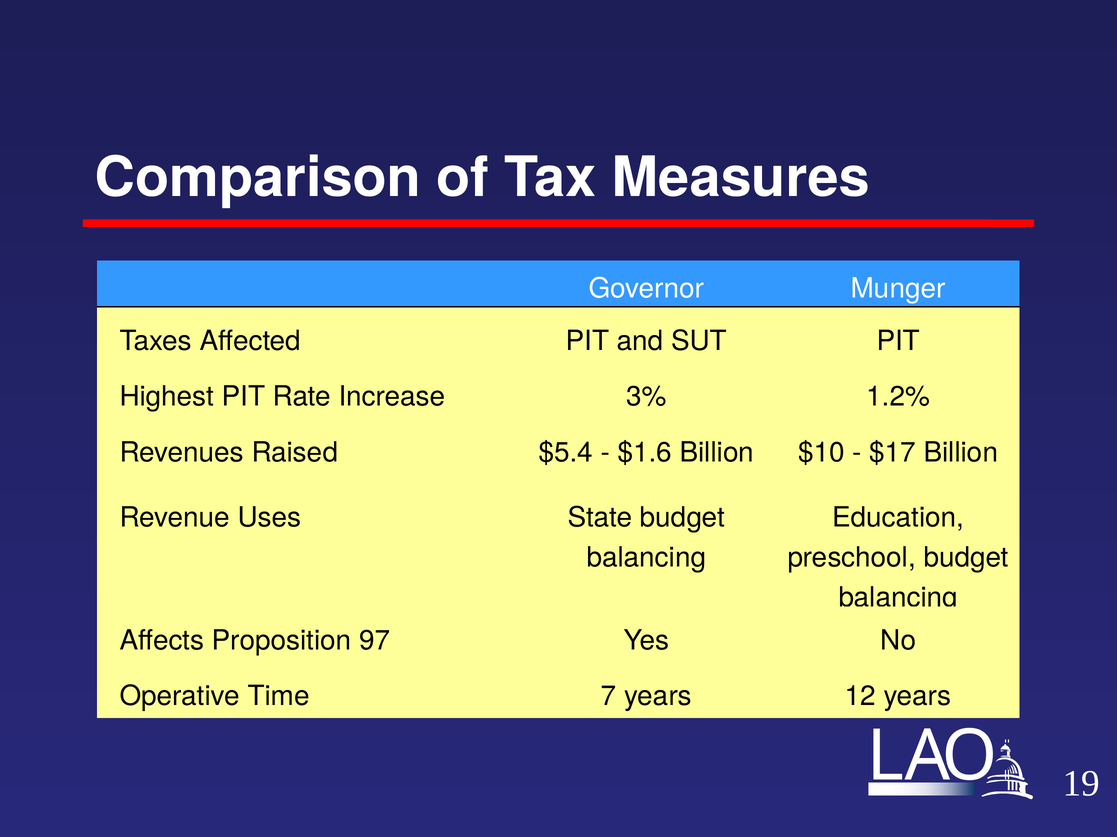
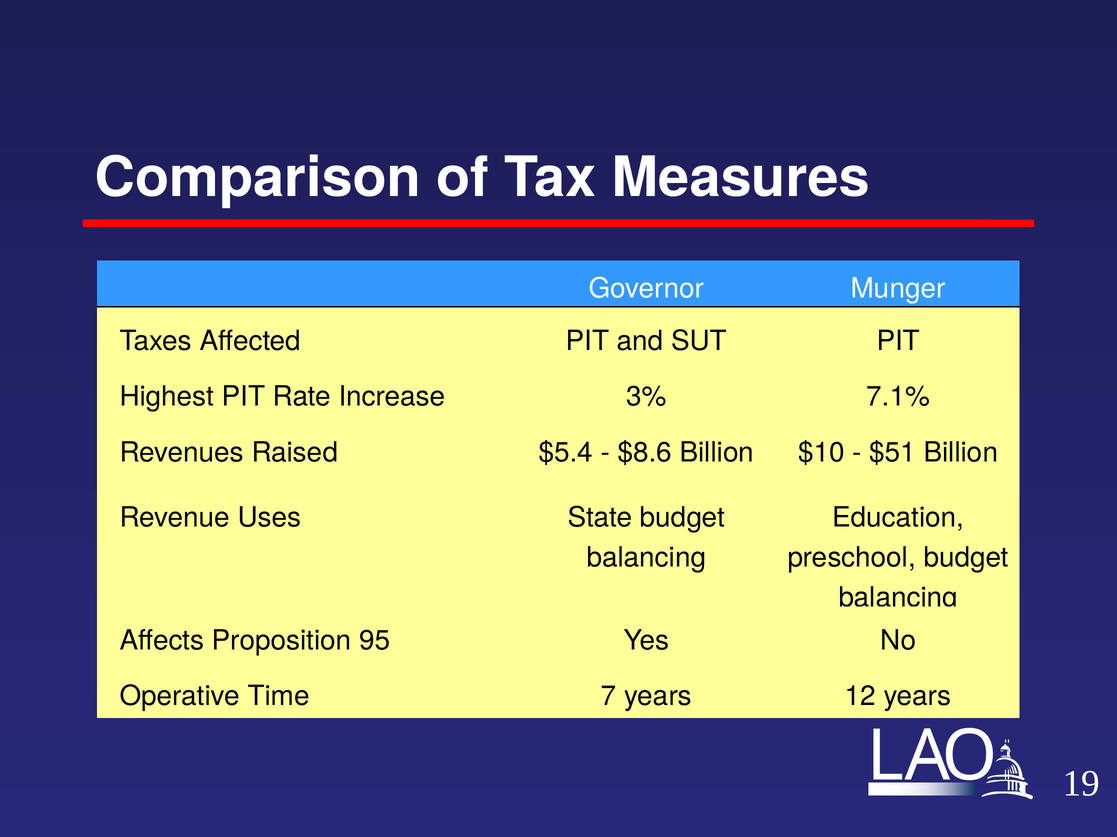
1.2%: 1.2% -> 7.1% (898, 397)
$1.6: $1.6 -> $8.6 (645, 453)
$17: $17 -> $51 (893, 453)
97: 97 -> 95 (375, 641)
